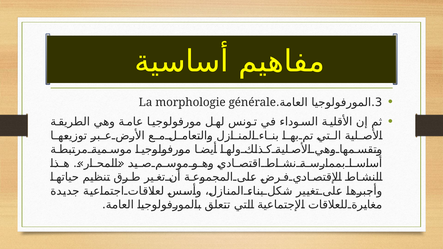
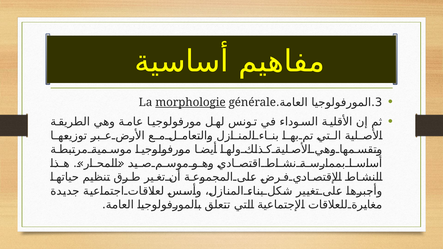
morphologie underline: none -> present (190, 102)
